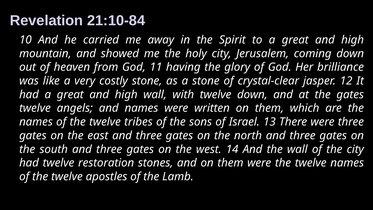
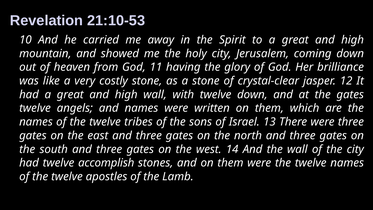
21:10-84: 21:10-84 -> 21:10-53 (116, 21)
restoration: restoration -> accomplish (106, 163)
